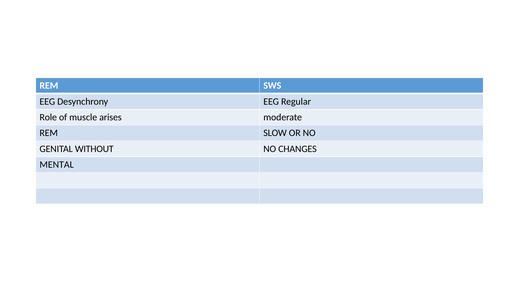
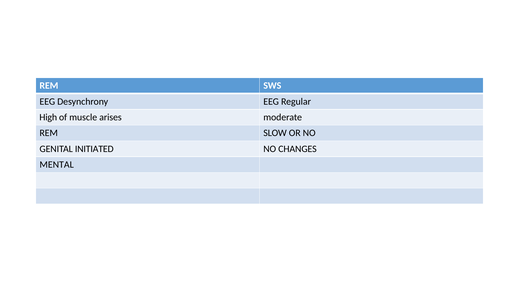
Role: Role -> High (48, 117)
WITHOUT: WITHOUT -> INITIATED (94, 149)
